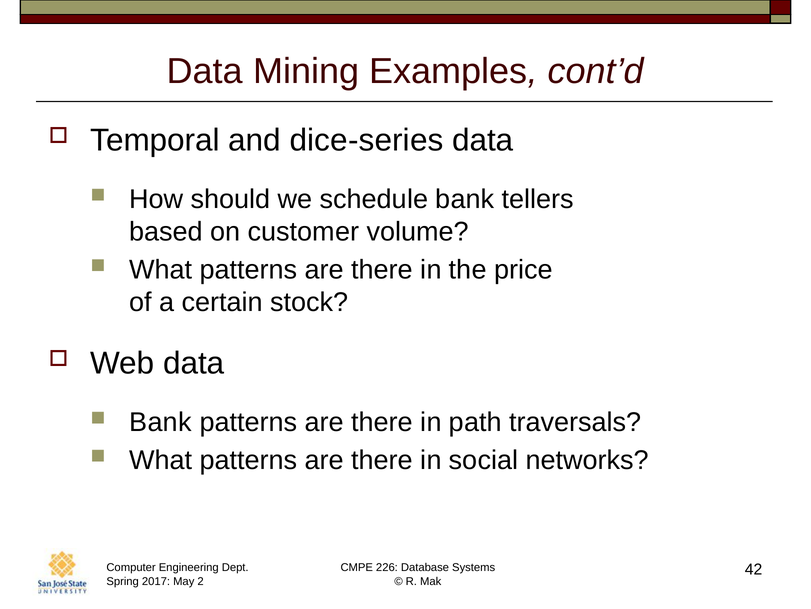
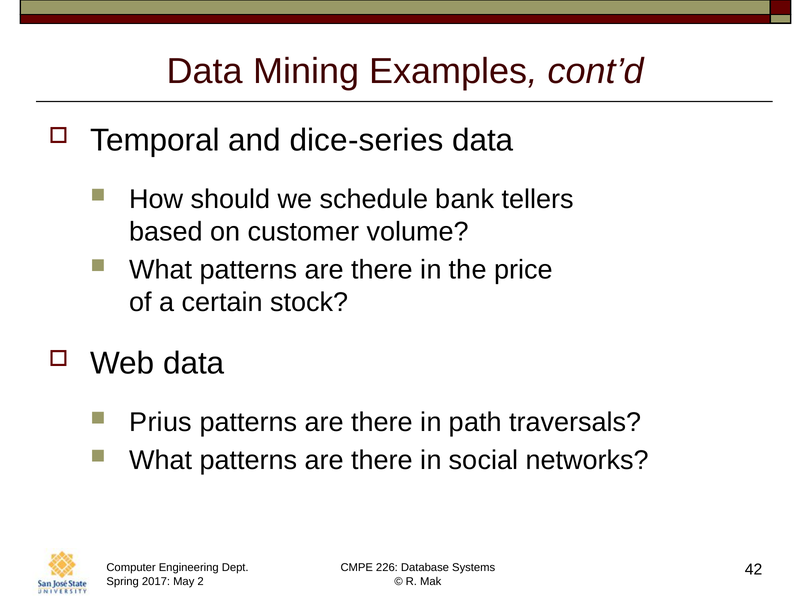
Bank: Bank -> Prius (161, 422)
